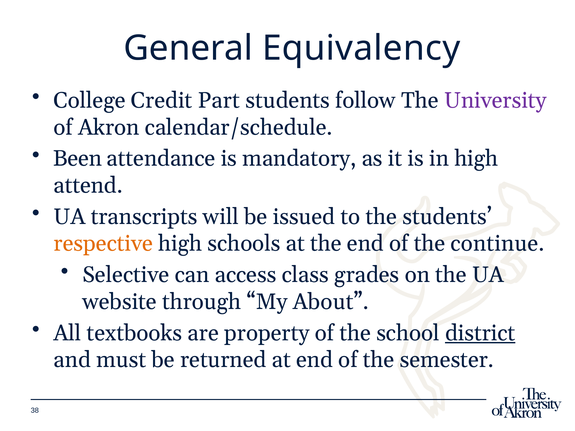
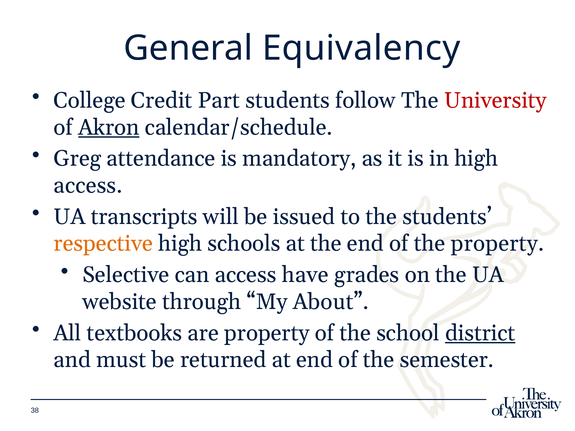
University colour: purple -> red (495, 101)
Akron underline: none -> present (109, 127)
Been: Been -> Greg (77, 159)
attend: attend -> access (88, 186)
the continue: continue -> property (498, 244)
class: class -> have (305, 275)
